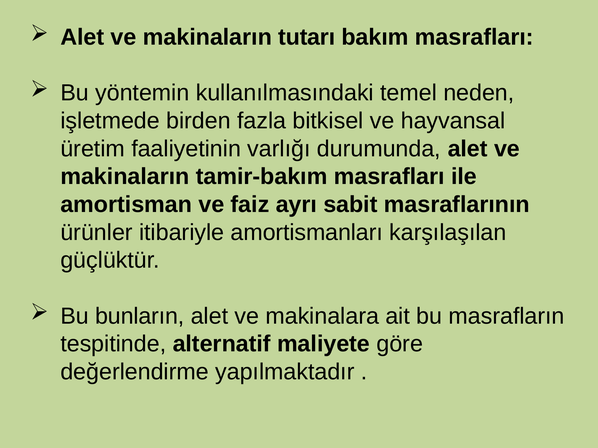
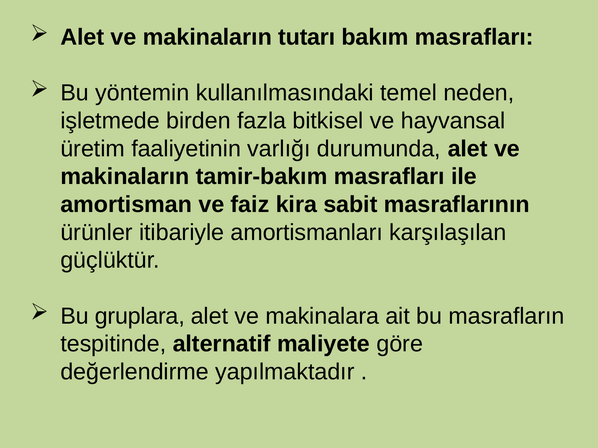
ayrı: ayrı -> kira (296, 205)
bunların: bunların -> gruplara (140, 316)
